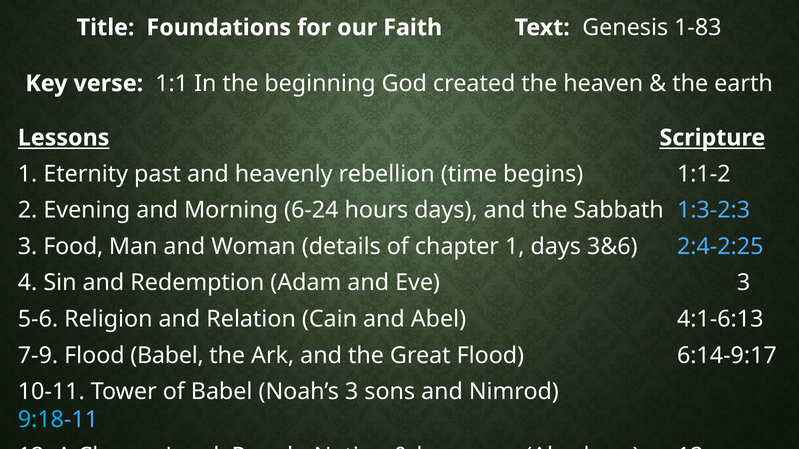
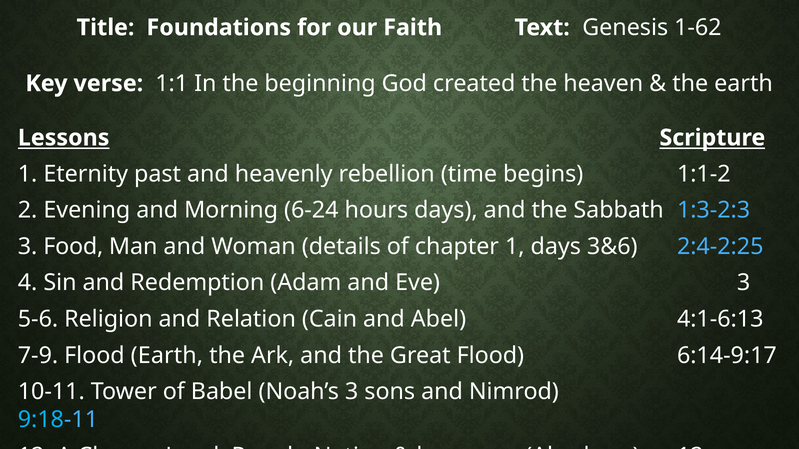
1-83: 1-83 -> 1-62 (698, 28)
Flood Babel: Babel -> Earth (167, 356)
